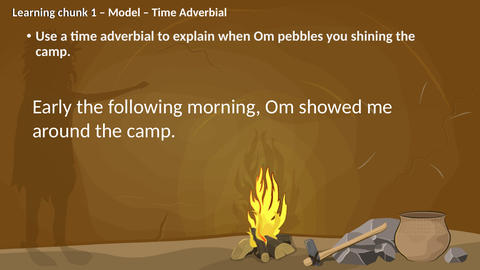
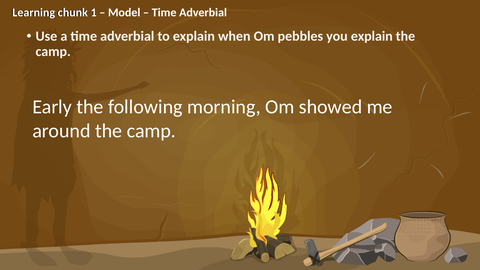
you shining: shining -> explain (372, 36)
